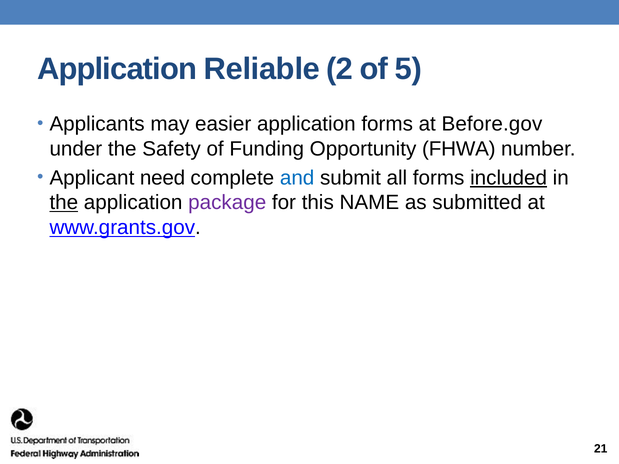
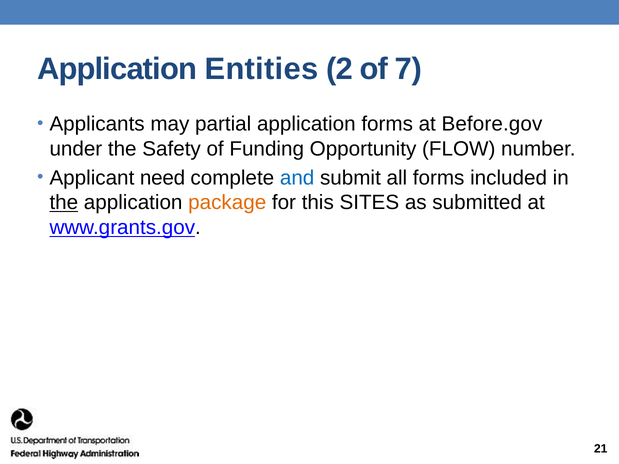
Reliable: Reliable -> Entities (262, 69)
5: 5 -> 7 (409, 69)
easier: easier -> partial (223, 124)
FHWA: FHWA -> FLOW (459, 149)
included underline: present -> none (509, 178)
package colour: purple -> orange (227, 203)
NAME: NAME -> SITES (369, 203)
